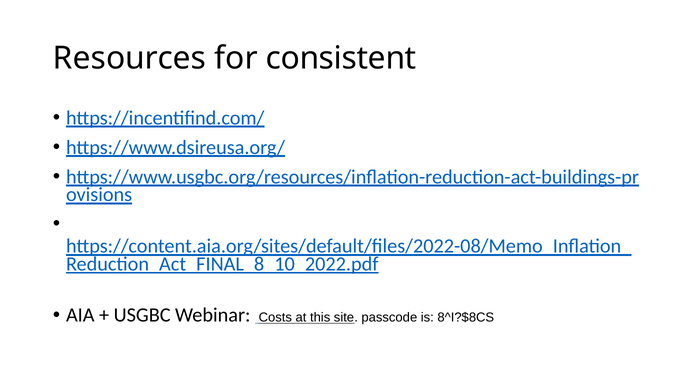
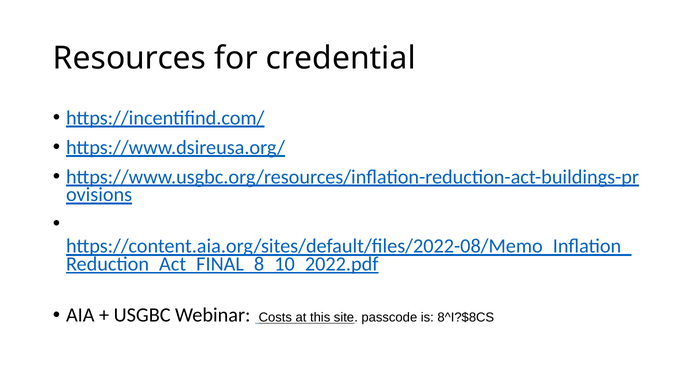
consistent: consistent -> credential (341, 58)
